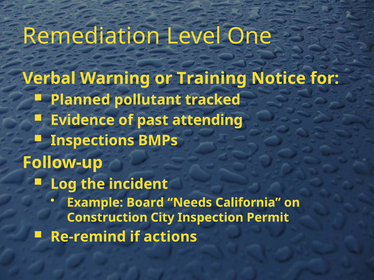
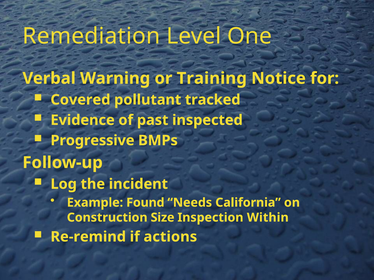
Planned: Planned -> Covered (80, 100)
attending: attending -> inspected (207, 120)
Inspections: Inspections -> Progressive (92, 141)
Board: Board -> Found (145, 203)
City: City -> Size (163, 218)
Permit: Permit -> Within (268, 218)
